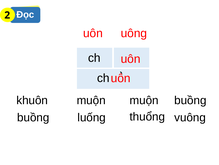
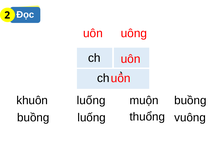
khuôn muộn: muộn -> luống (91, 100)
